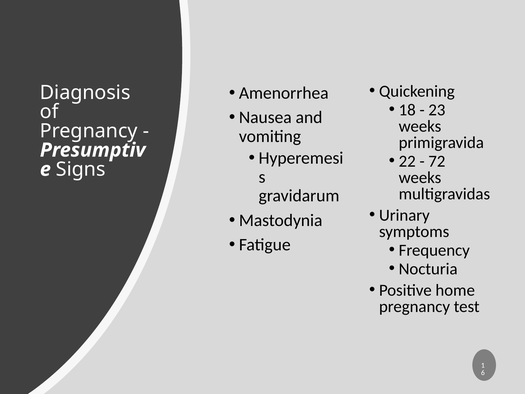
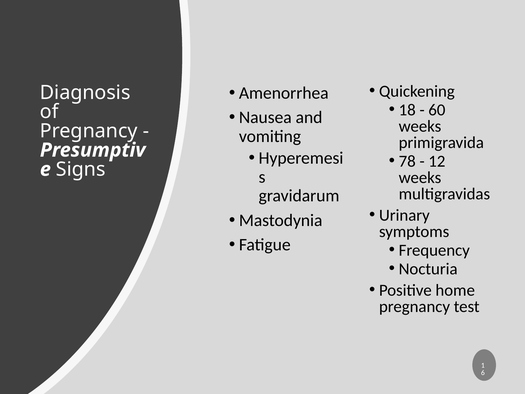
23: 23 -> 60 (437, 110)
22: 22 -> 78 (407, 161)
72: 72 -> 12 (437, 161)
